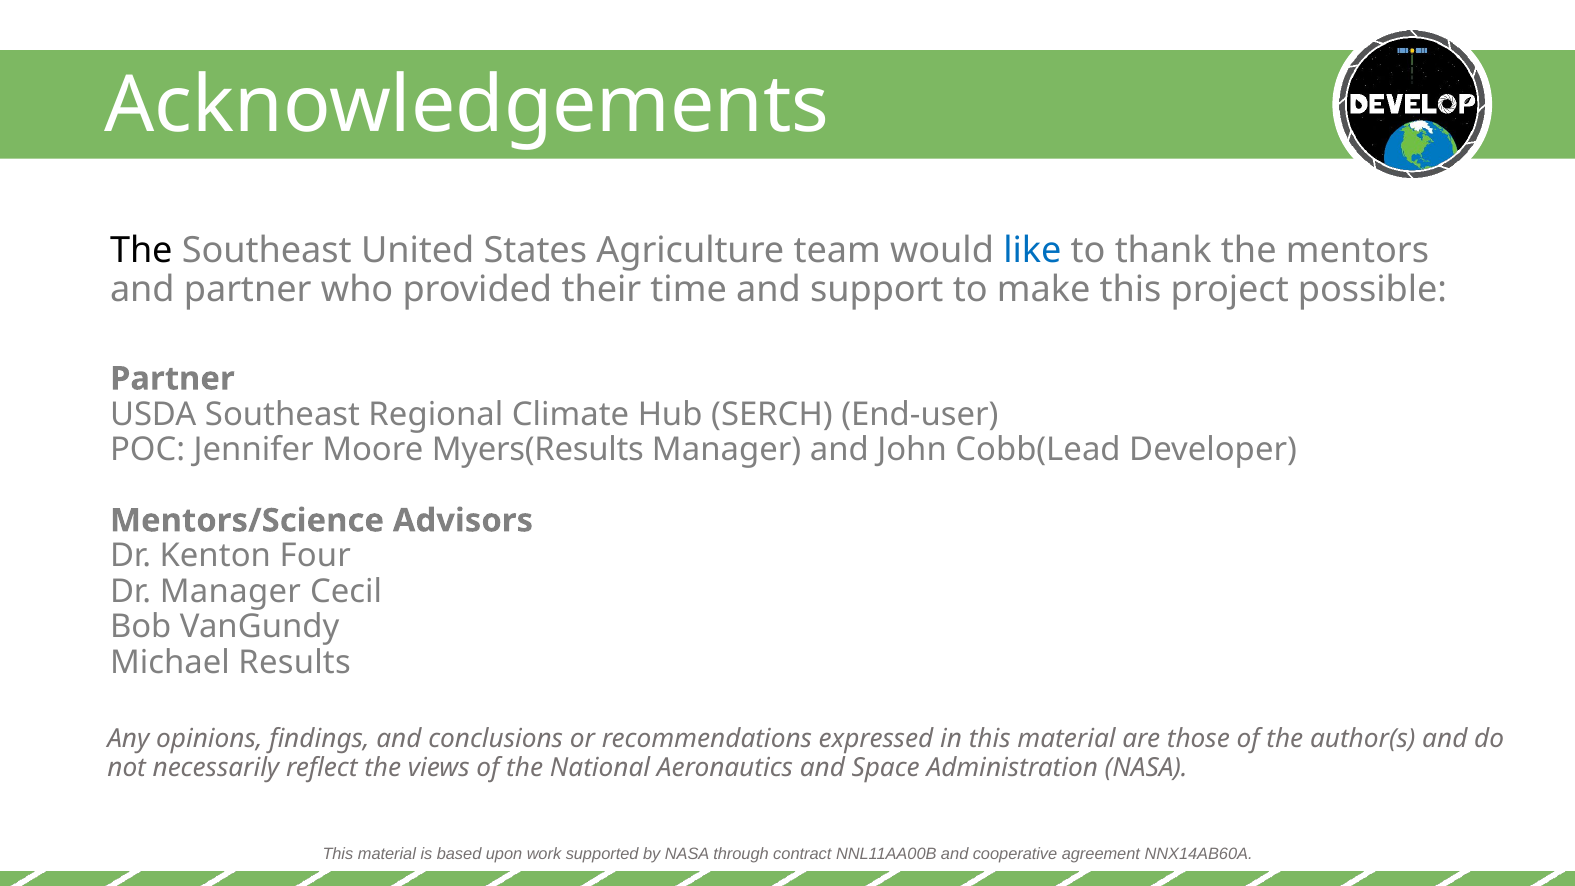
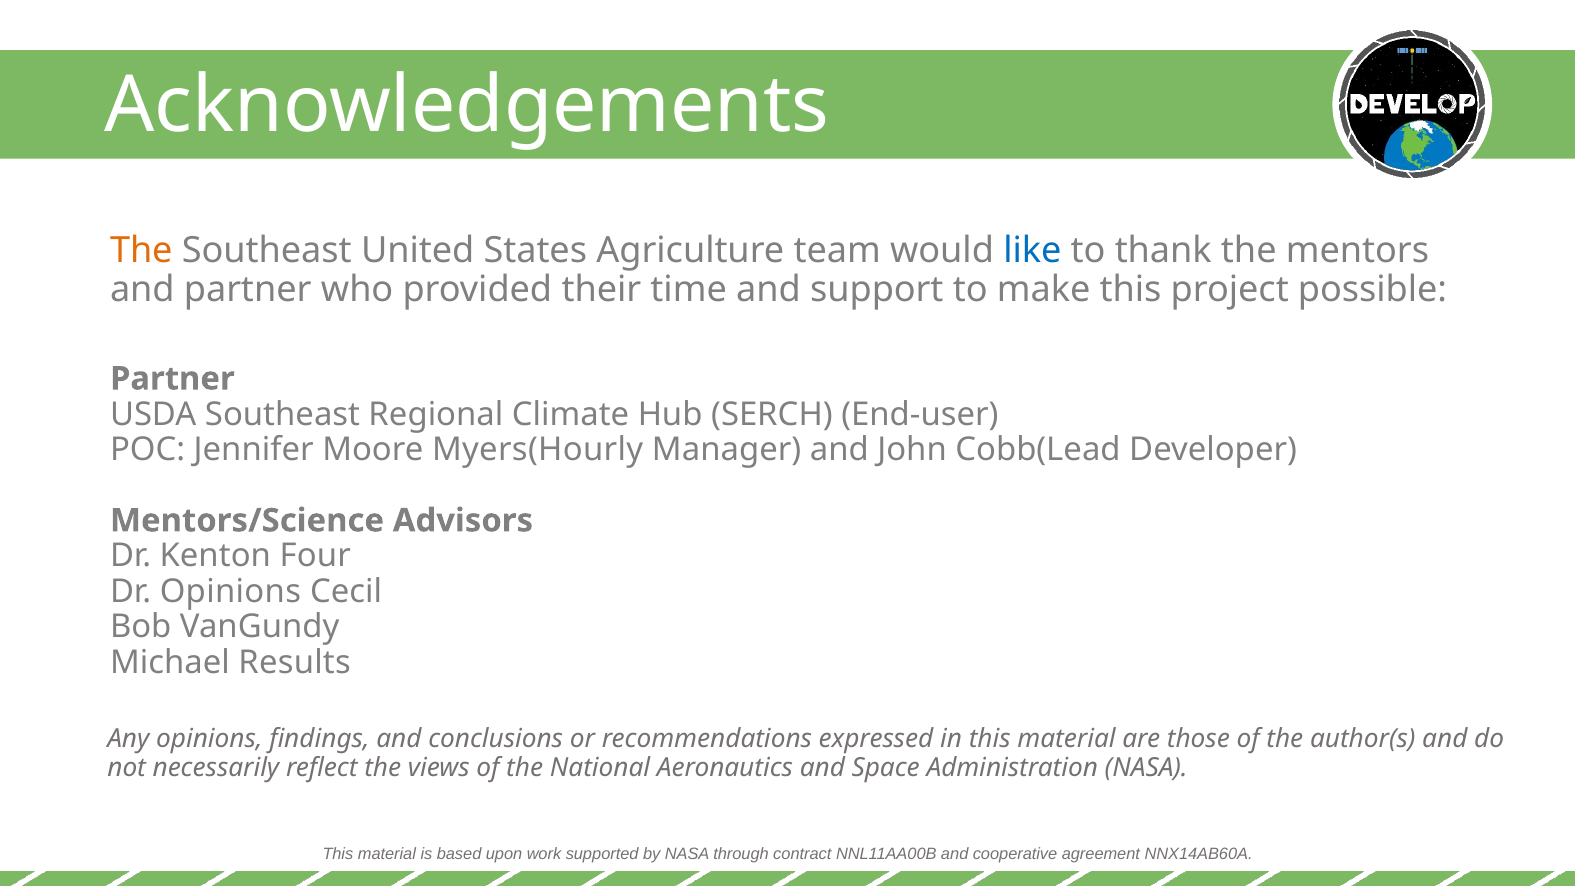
The colour: black -> orange (141, 251)
Myers(Results: Myers(Results -> Myers(Hourly (538, 450)
Dr Manager: Manager -> Opinions (230, 592)
